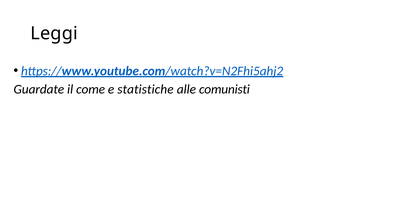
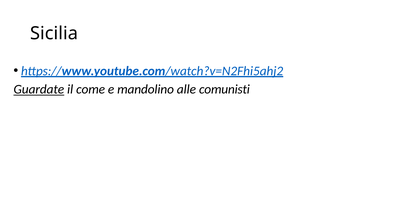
Leggi: Leggi -> Sicilia (54, 33)
Guardate underline: none -> present (39, 89)
statistiche: statistiche -> mandolino (146, 89)
